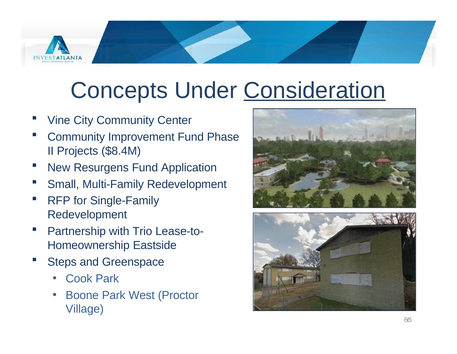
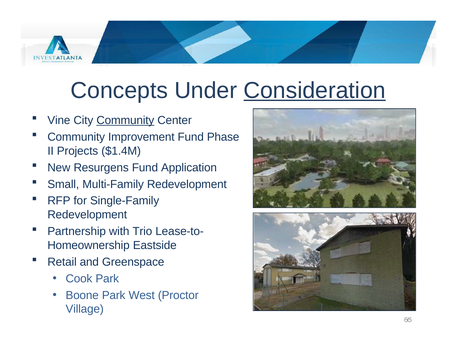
Community underline: none -> present (125, 120)
$8.4M: $8.4M -> $1.4M (121, 150)
Steps: Steps -> Retail (62, 261)
